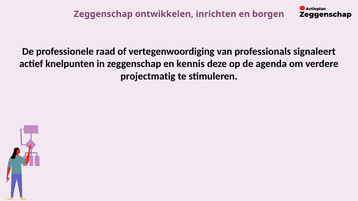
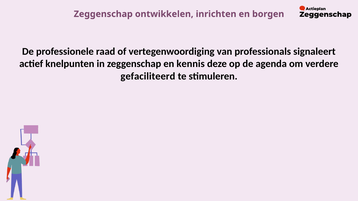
projectmatig: projectmatig -> gefaciliteerd (148, 76)
